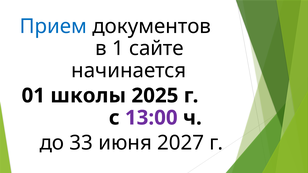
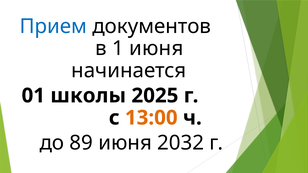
1 сайте: сайте -> июня (156, 49)
13:00 colour: purple -> orange (151, 118)
33: 33 -> 89 (81, 143)
2027: 2027 -> 2032 (181, 143)
